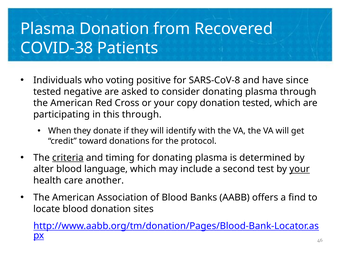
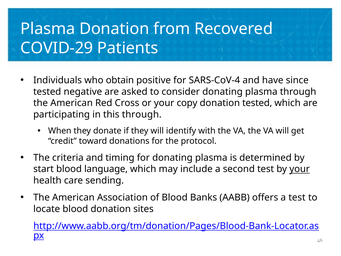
COVID-38: COVID-38 -> COVID-29 (57, 48)
voting: voting -> obtain (120, 80)
SARS-CoV-8: SARS-CoV-8 -> SARS-CoV-4 (214, 80)
criteria underline: present -> none (68, 158)
alter: alter -> start (44, 169)
another: another -> sending (105, 180)
a find: find -> test (297, 197)
